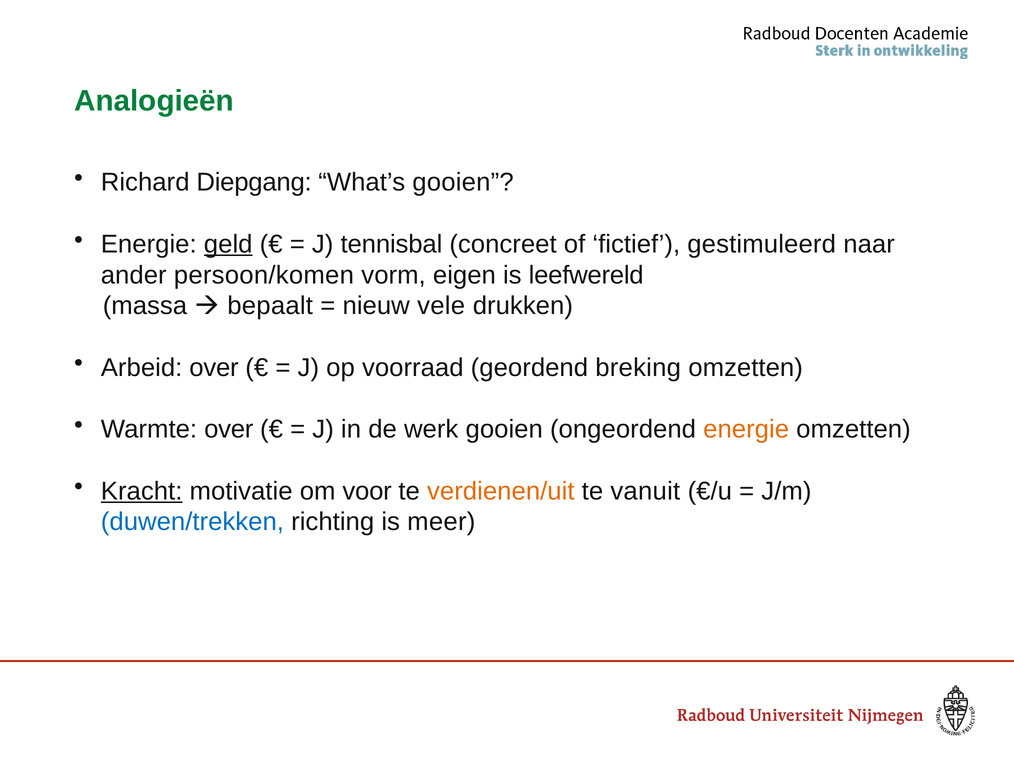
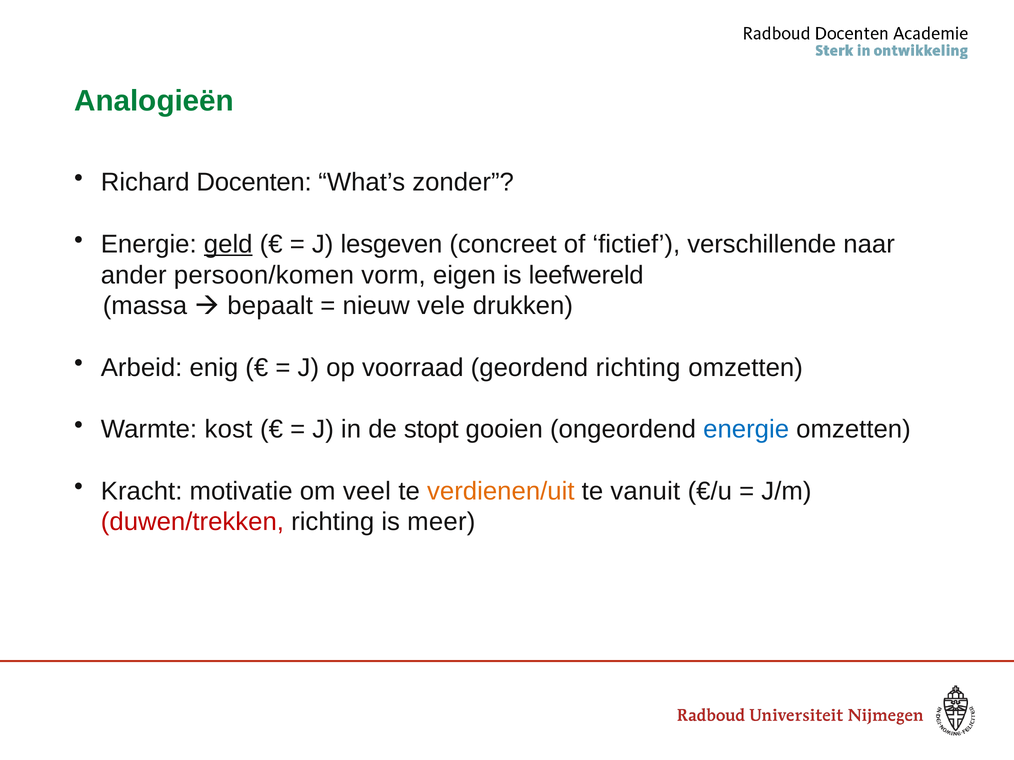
Diepgang: Diepgang -> Docenten (254, 183)
What’s gooien: gooien -> zonder (463, 183)
tennisbal: tennisbal -> lesgeven (391, 244)
gestimuleerd: gestimuleerd -> verschillende (762, 244)
Arbeid over: over -> enig (214, 368)
geordend breking: breking -> richting (638, 368)
Warmte over: over -> kost (229, 430)
werk: werk -> stopt (431, 430)
energie colour: orange -> blue (746, 430)
Kracht underline: present -> none (142, 491)
voor: voor -> veel (367, 491)
duwen/trekken colour: blue -> red (192, 522)
